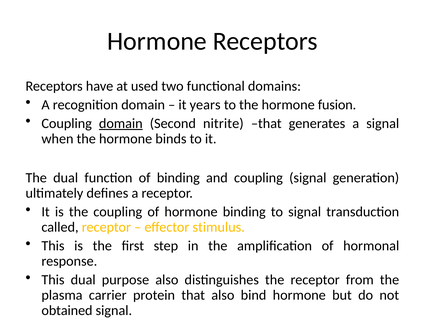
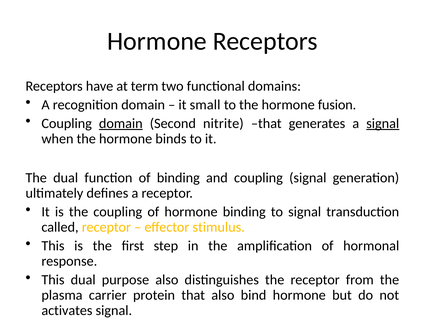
used: used -> term (145, 86)
years: years -> small (205, 105)
signal underline: none -> present (383, 123)
obtained: obtained -> activates (67, 310)
